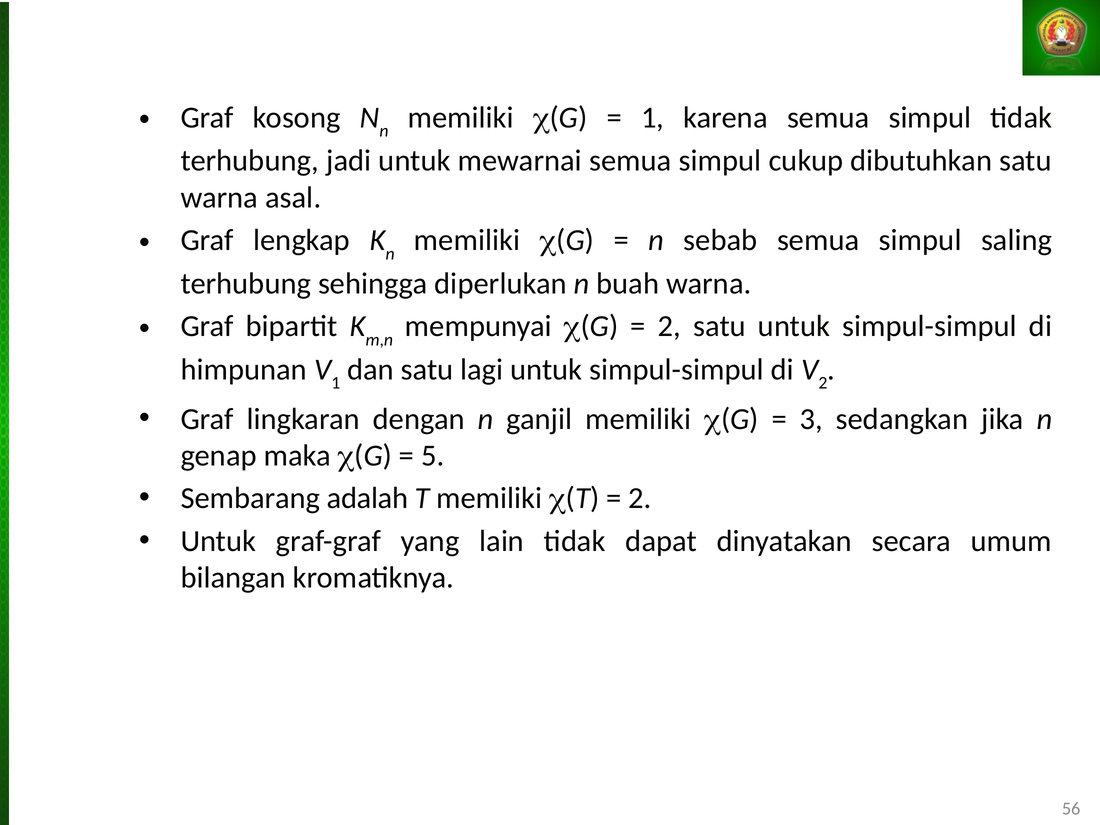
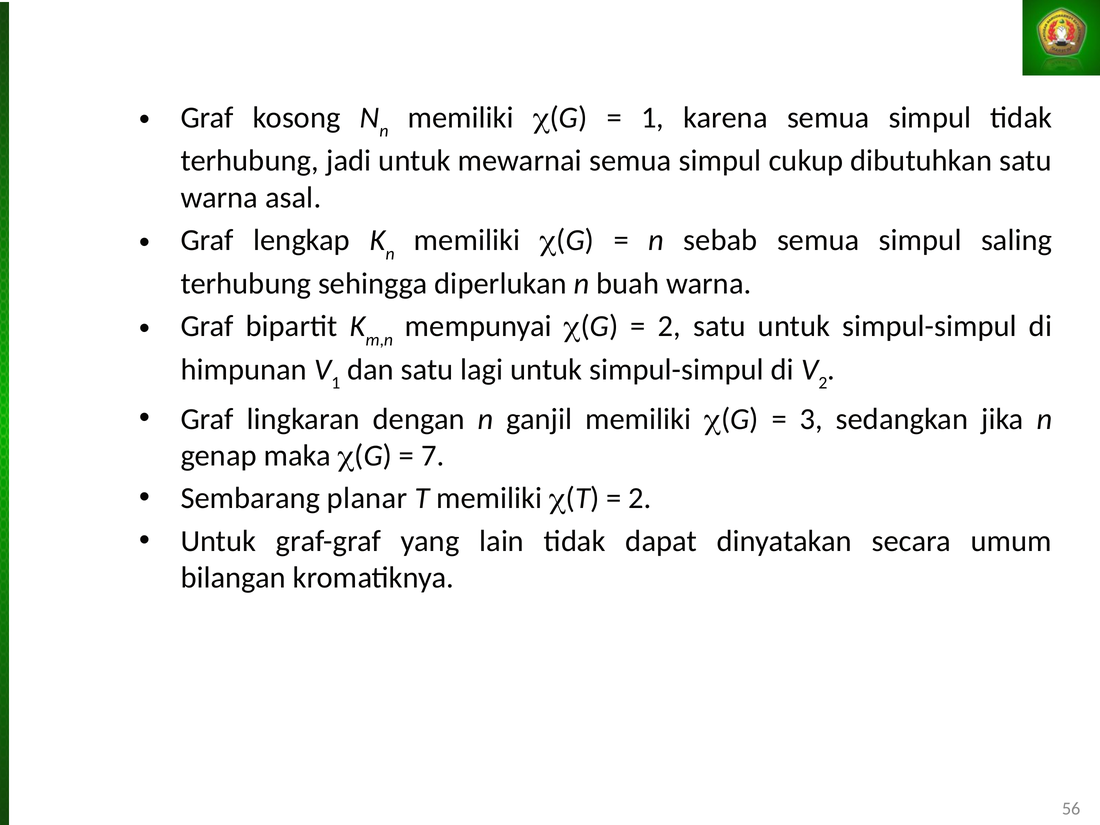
5: 5 -> 7 (433, 456)
adalah: adalah -> planar (367, 498)
